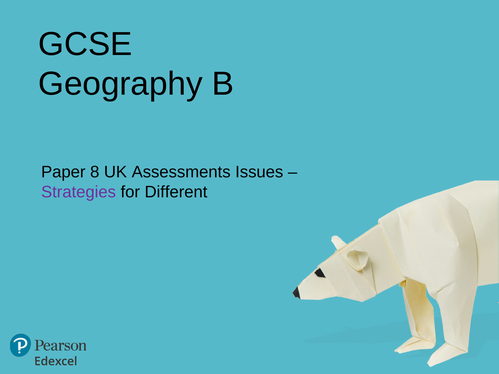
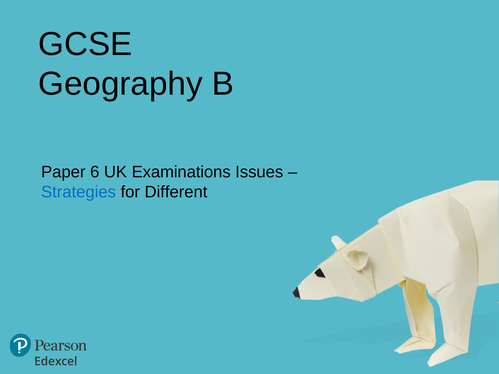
8: 8 -> 6 (95, 172)
Assessments: Assessments -> Examinations (181, 172)
Strategies colour: purple -> blue (79, 192)
